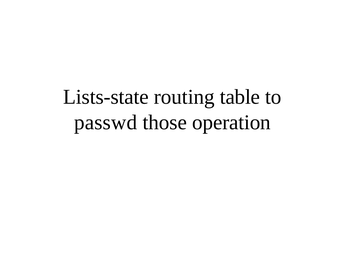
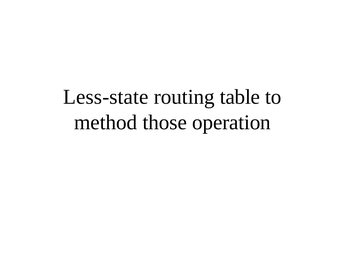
Lists-state: Lists-state -> Less-state (106, 97)
passwd: passwd -> method (106, 122)
